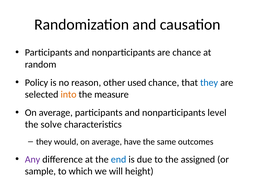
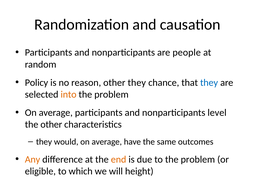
are chance: chance -> people (187, 53)
other used: used -> they (137, 83)
measure: measure -> problem (111, 95)
the solve: solve -> other (51, 125)
Any colour: purple -> orange (33, 160)
end colour: blue -> orange (119, 160)
to the assigned: assigned -> problem (198, 160)
sample: sample -> eligible (40, 171)
